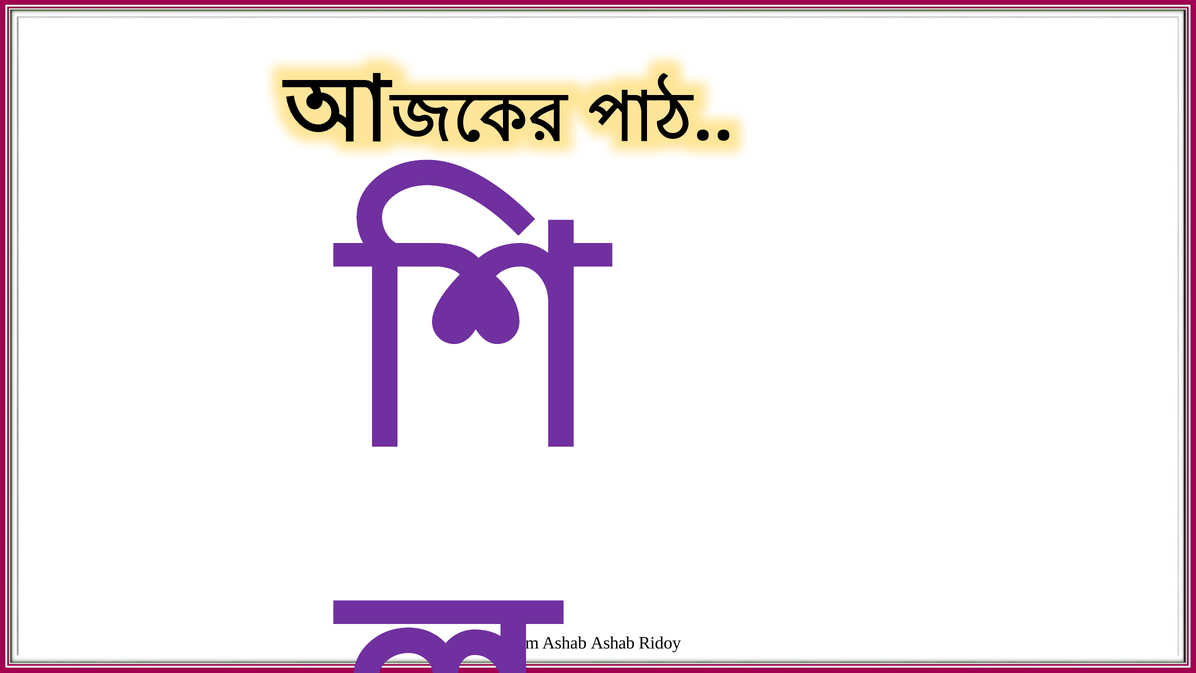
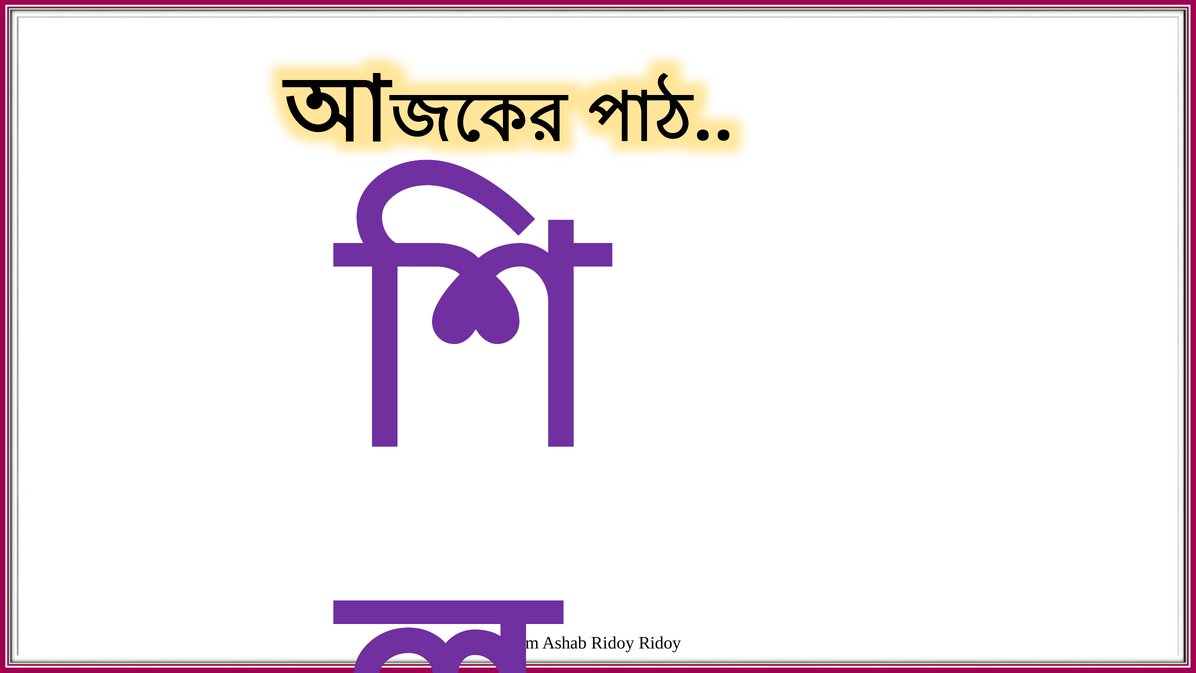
Ashab Ashab: Ashab -> Ridoy (613, 643)
